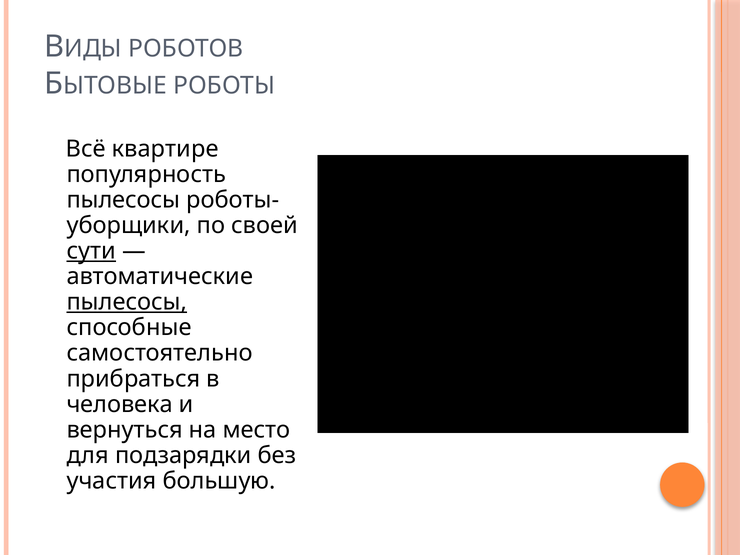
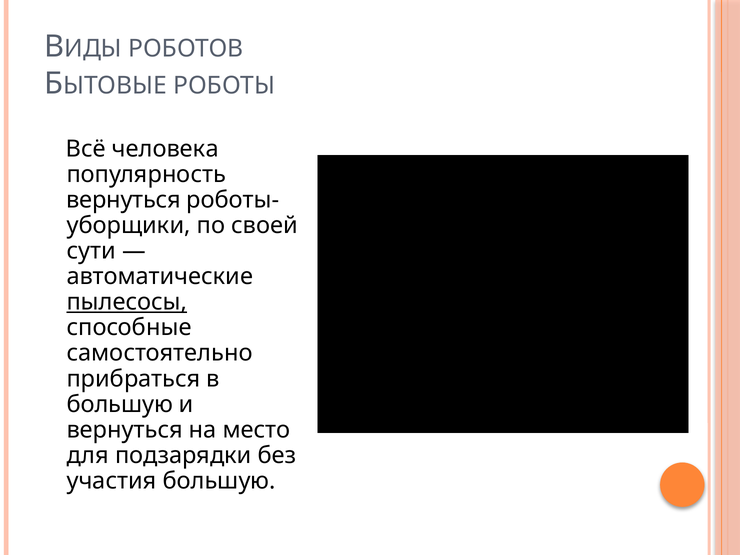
квартире: квартире -> человека (165, 149)
пылесосы: пылесосы -> вернуться (123, 200)
сути underline: present -> none (91, 251)
человека: человека -> большую (120, 404)
